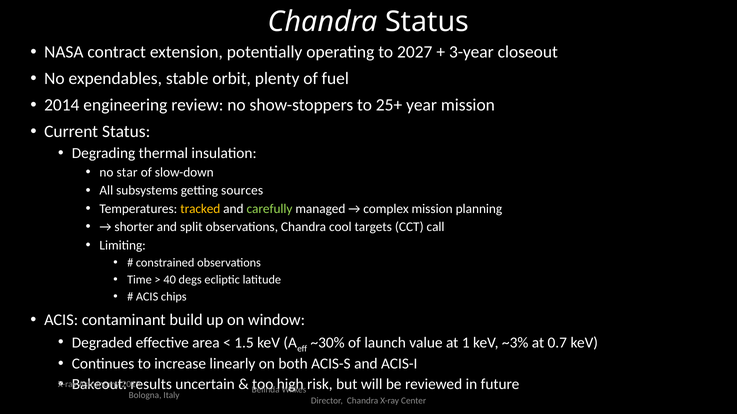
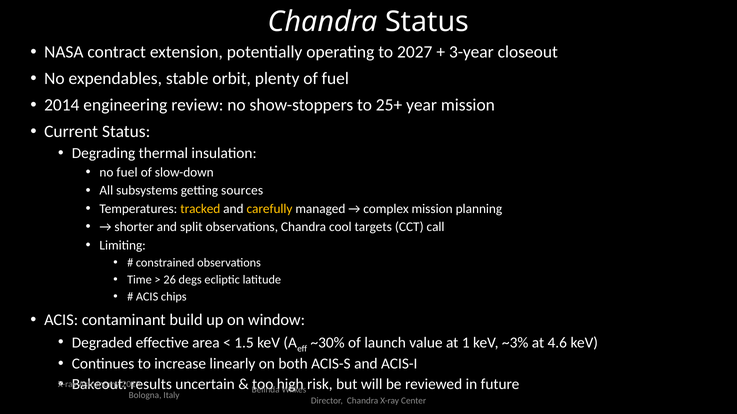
no star: star -> fuel (127, 173)
carefully colour: light green -> yellow (270, 209)
40: 40 -> 26 (170, 280)
0.7: 0.7 -> 4.6 (557, 343)
